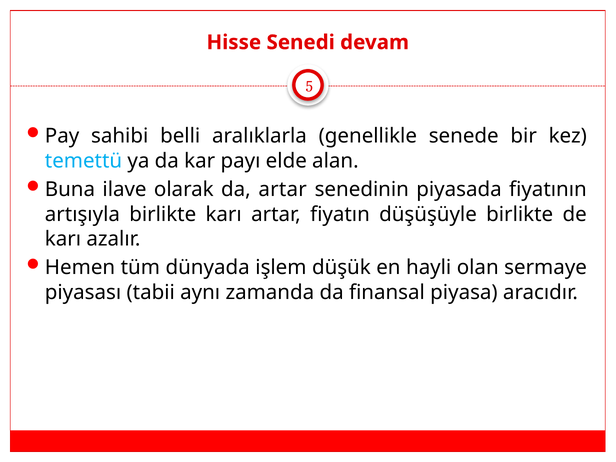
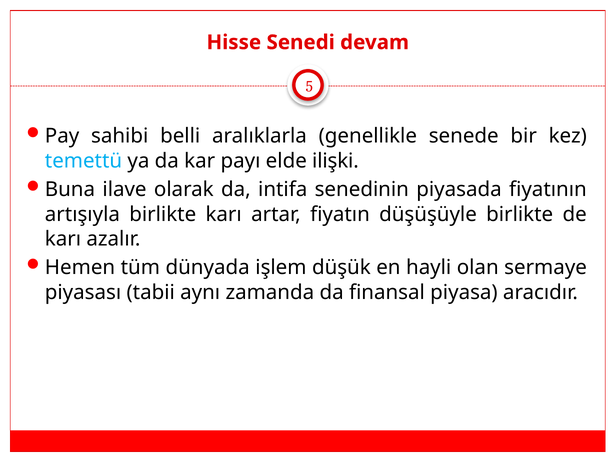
alan: alan -> ilişki (335, 161)
da artar: artar -> intifa (283, 190)
